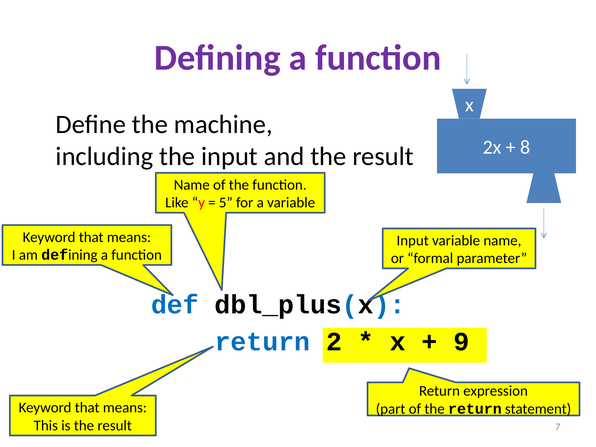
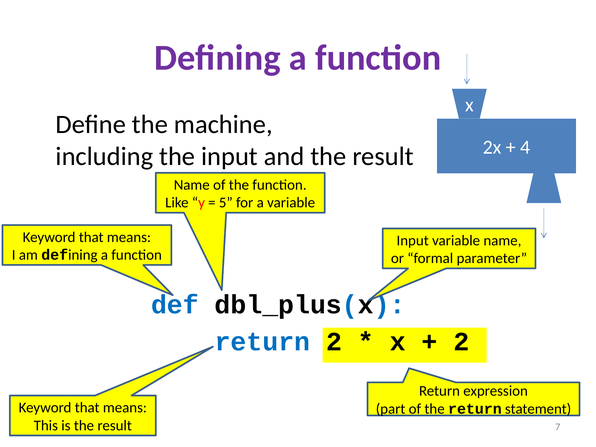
8: 8 -> 4 (525, 147)
9: 9 -> 2 (461, 342)
